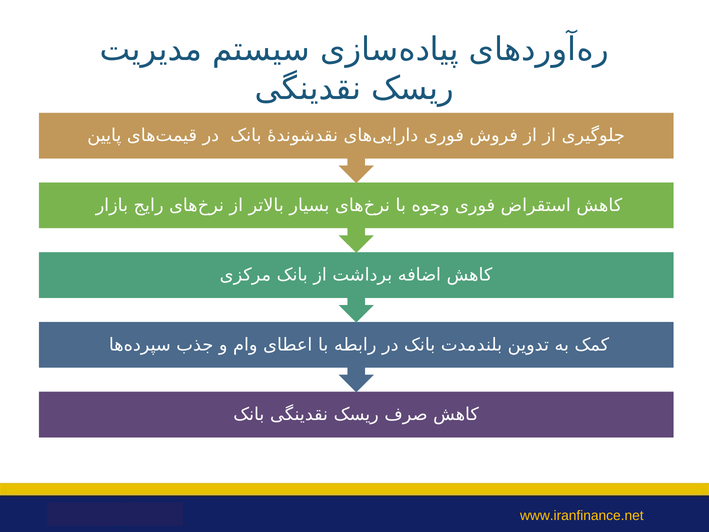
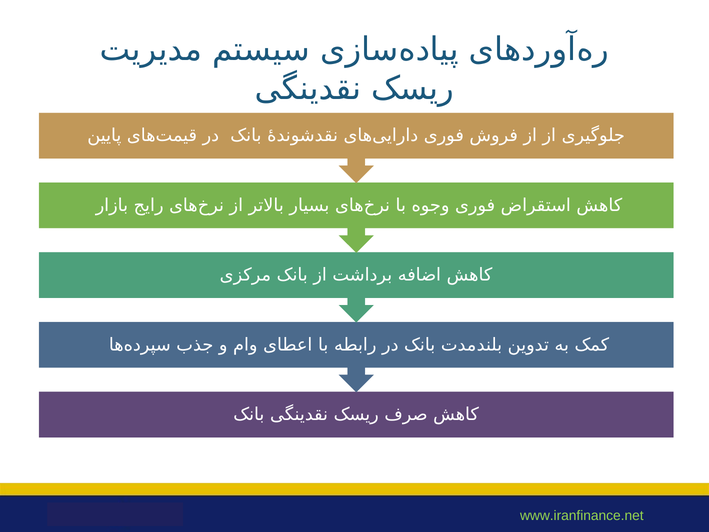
www.iranfinance.net colour: yellow -> light green (582, 515)
